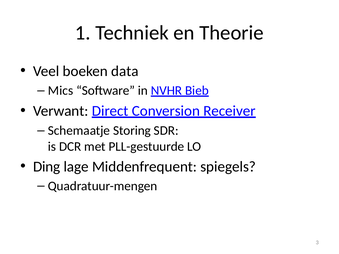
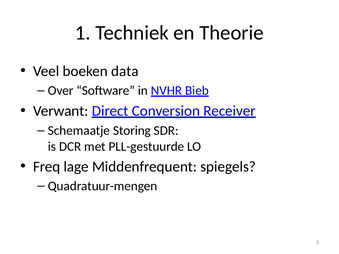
Mics: Mics -> Over (61, 91)
Ding: Ding -> Freq (47, 167)
